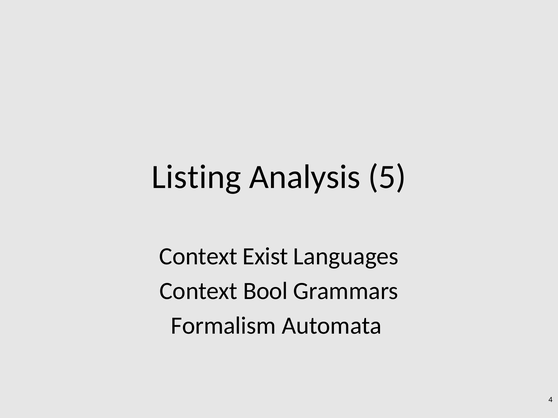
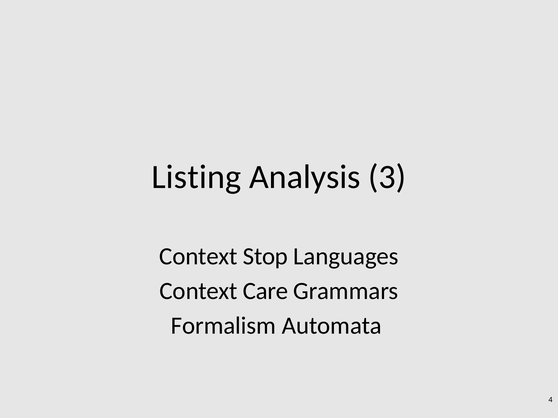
5: 5 -> 3 (387, 177)
Exist: Exist -> Stop (265, 257)
Bool: Bool -> Care (266, 291)
